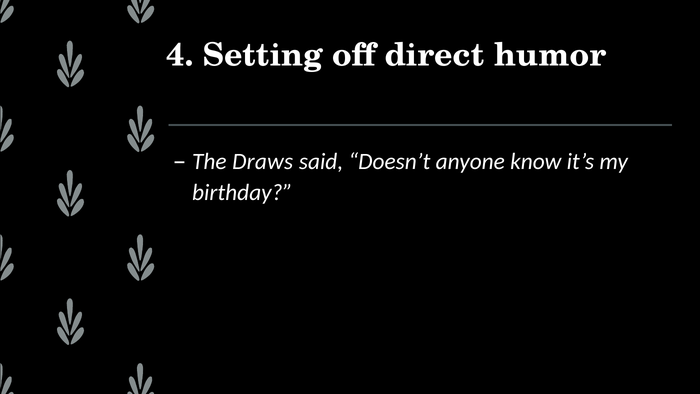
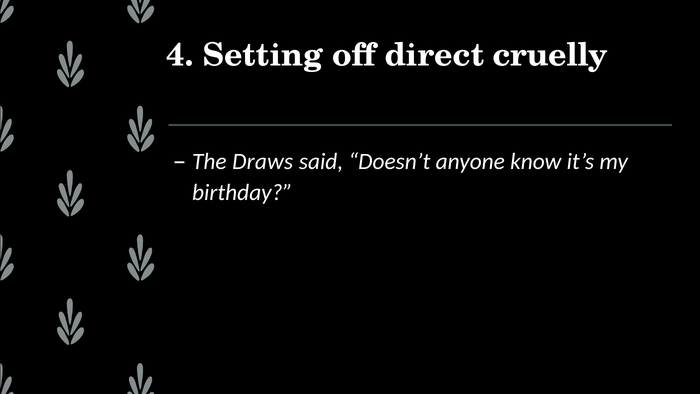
humor: humor -> cruelly (551, 55)
